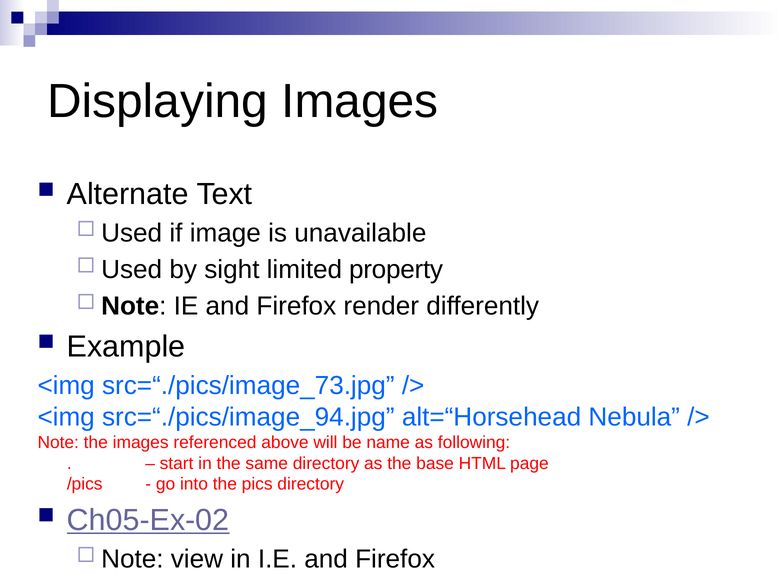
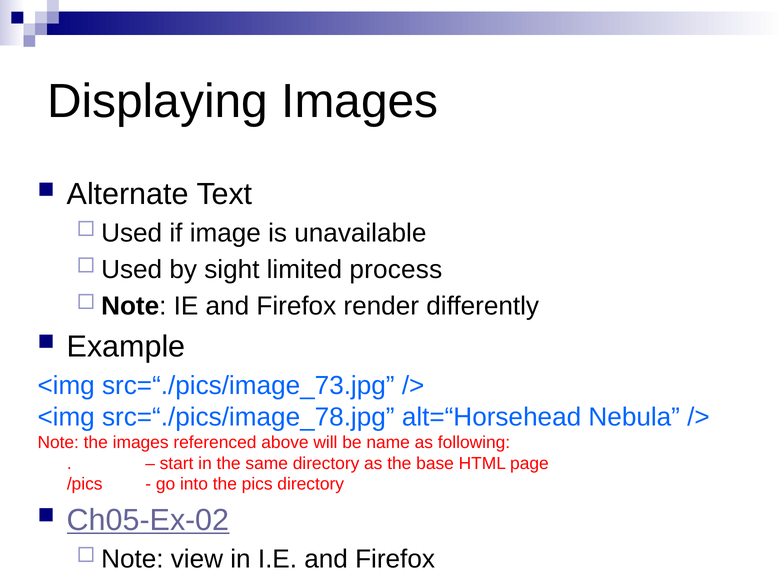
property: property -> process (396, 270)
src=“./pics/image_94.jpg: src=“./pics/image_94.jpg -> src=“./pics/image_78.jpg (248, 417)
